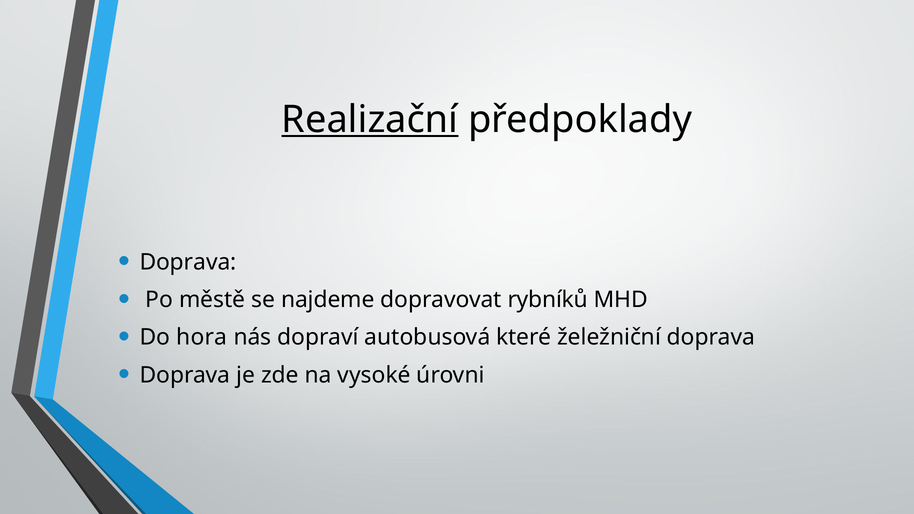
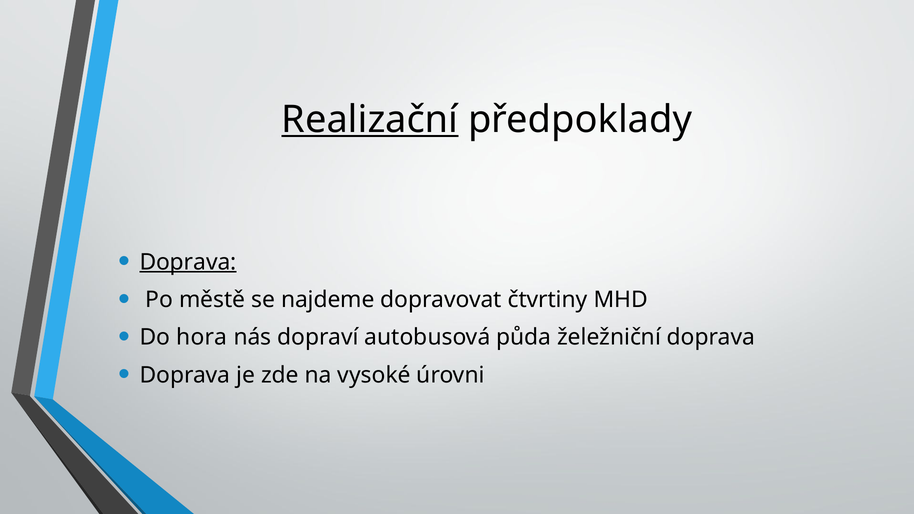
Doprava underline: none -> present (188, 262)
rybníků: rybníků -> čtvrtiny (548, 300)
které: které -> půda (524, 337)
